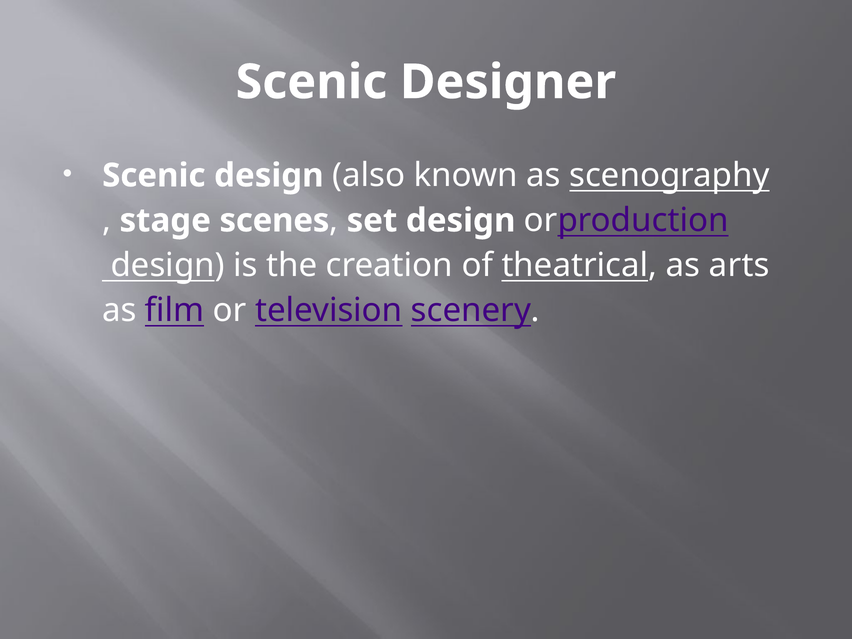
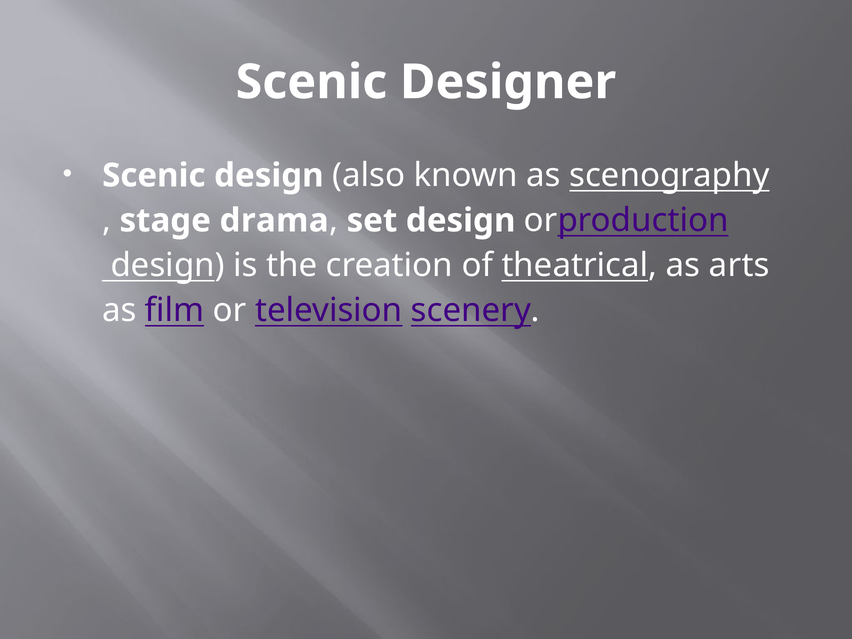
scenes: scenes -> drama (274, 221)
